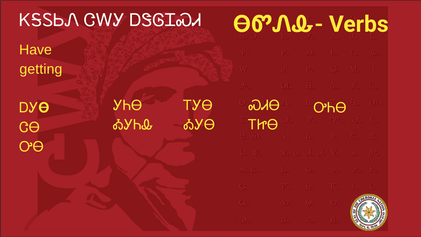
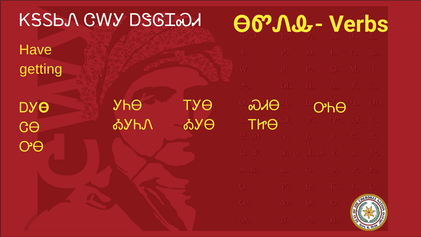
ᎣᎩᏂᎲ: ᎣᎩᏂᎲ -> ᎣᎩᏂᏁ (133, 125)
